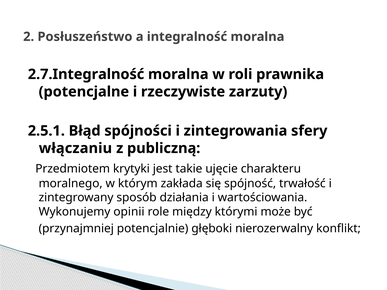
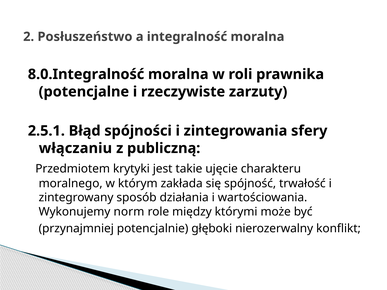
2.7.Integralność: 2.7.Integralność -> 8.0.Integralność (86, 74)
opinii: opinii -> norm (129, 212)
